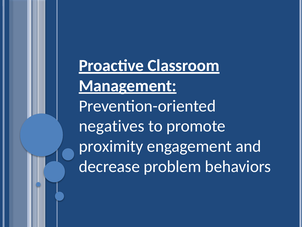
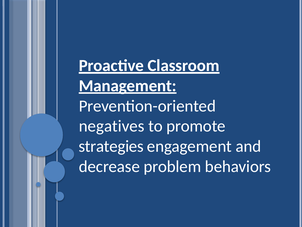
proximity: proximity -> strategies (111, 146)
